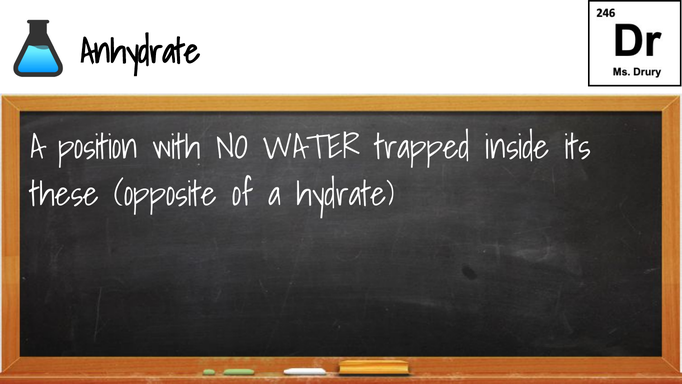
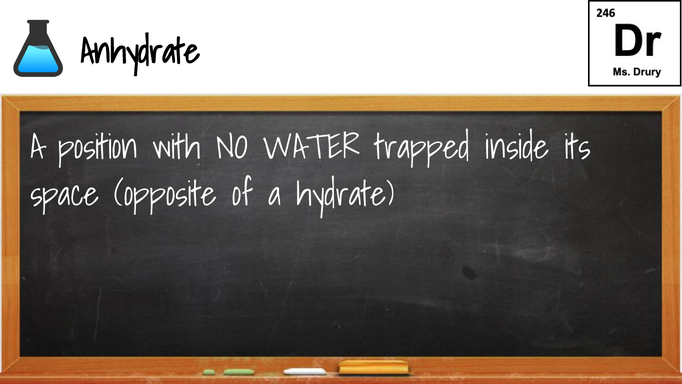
these: these -> space (65, 194)
